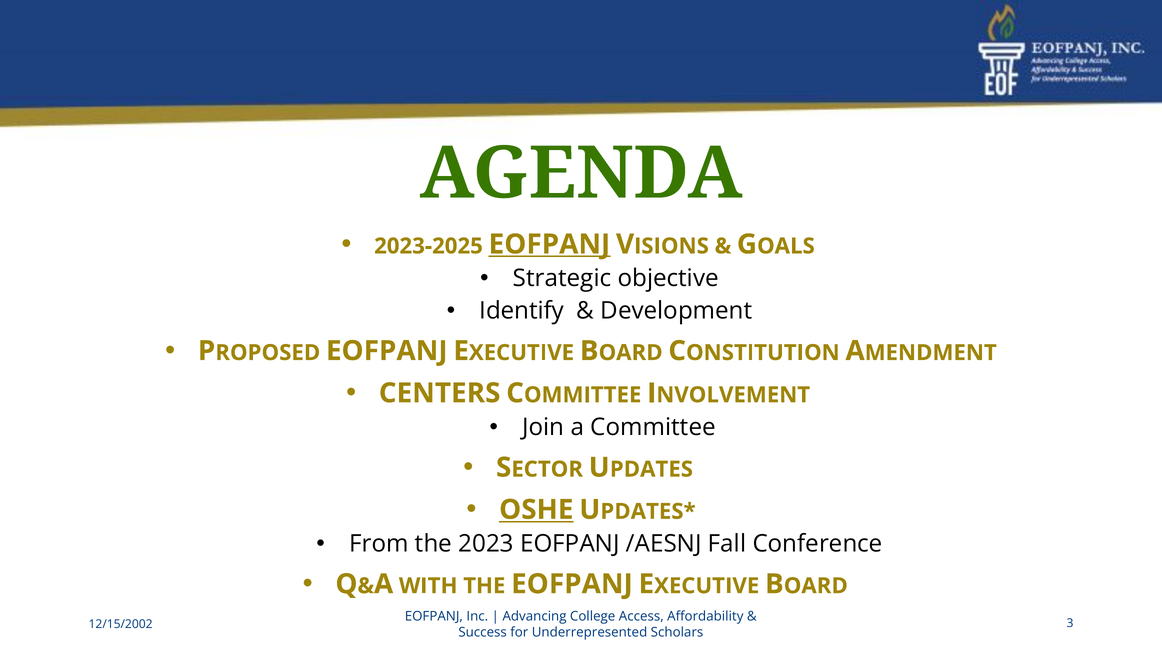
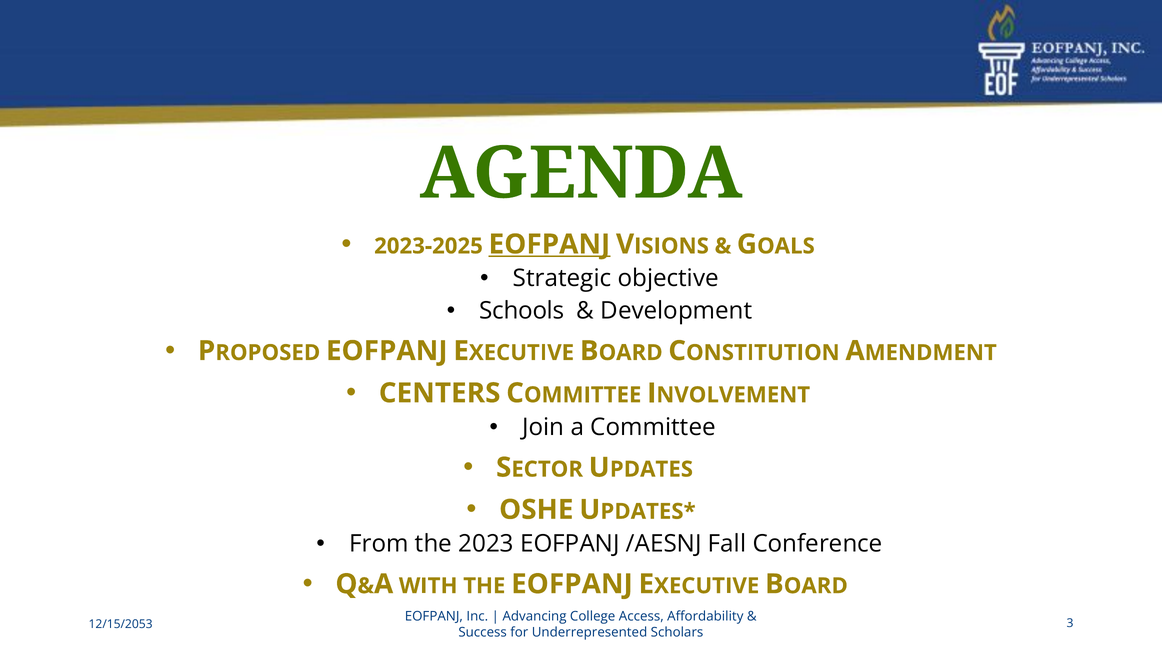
Identify: Identify -> Schools (522, 310)
OSHE underline: present -> none (536, 509)
12/15/2002: 12/15/2002 -> 12/15/2053 (121, 624)
